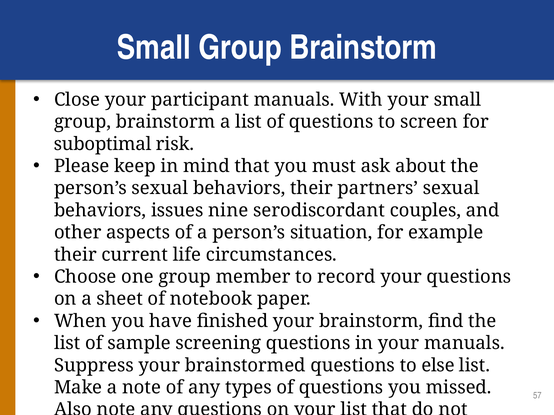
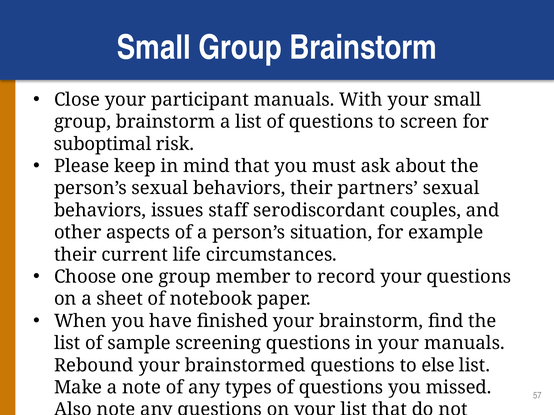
nine: nine -> staff (228, 211)
Suppress: Suppress -> Rebound (94, 366)
